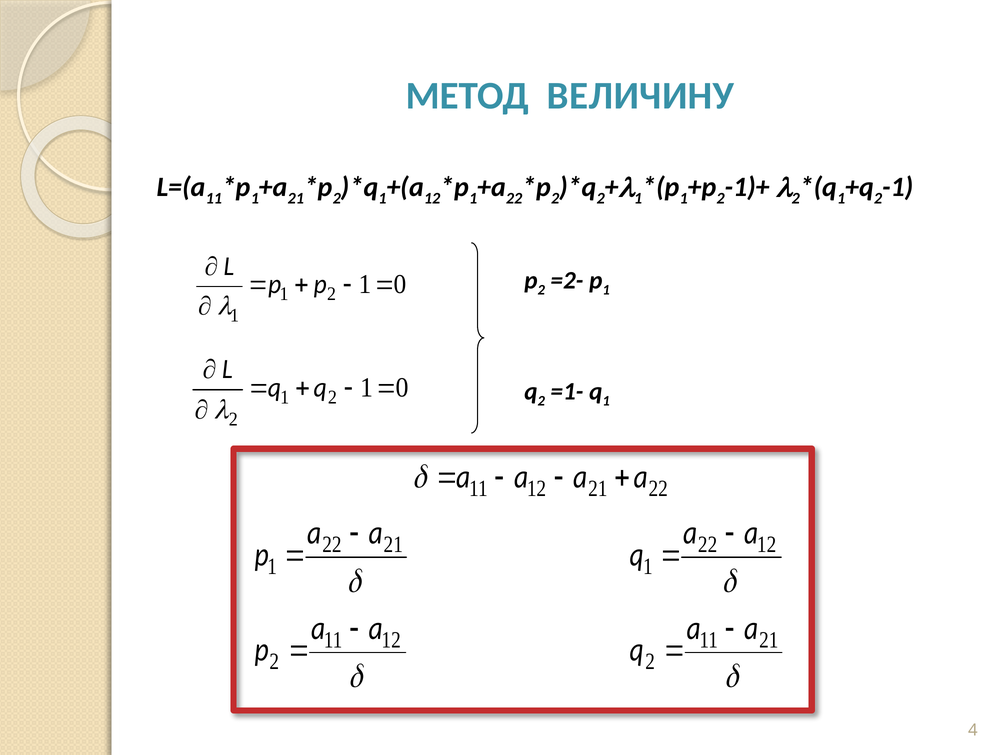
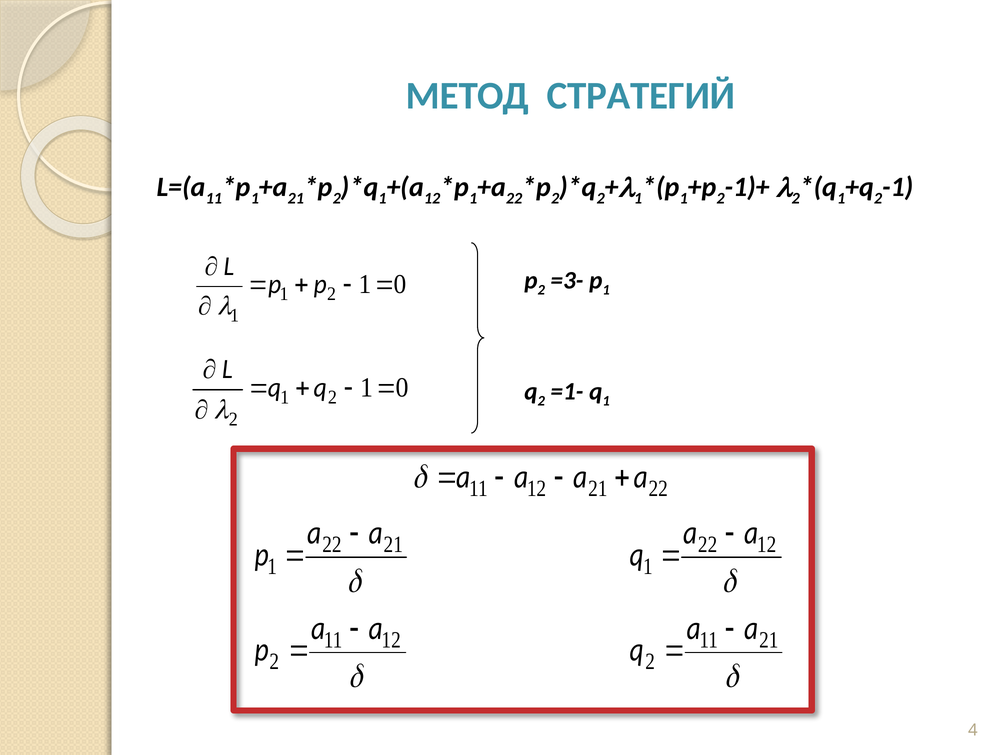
ВЕЛИЧИНУ: ВЕЛИЧИНУ -> СТРАТЕГИЙ (641, 96)
=2-: =2- -> =3- (567, 280)
